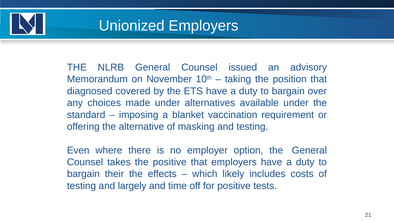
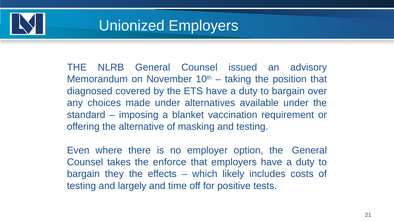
the positive: positive -> enforce (170, 162)
their: their -> they (114, 174)
